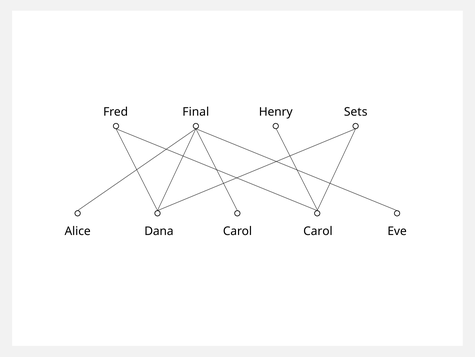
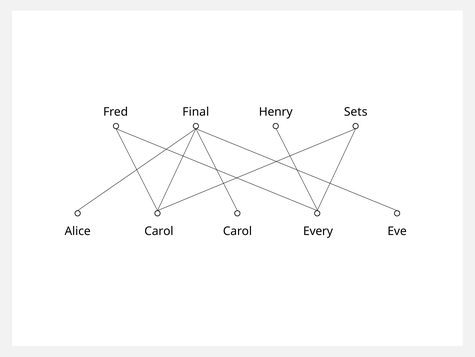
Alice Dana: Dana -> Carol (159, 231)
Carol Carol: Carol -> Every (318, 231)
